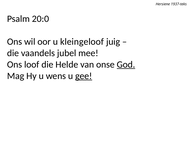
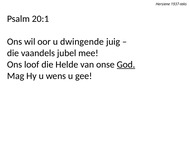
20:0: 20:0 -> 20:1 (40, 19)
kleingeloof: kleingeloof -> dwingende (82, 41)
gee underline: present -> none (84, 76)
